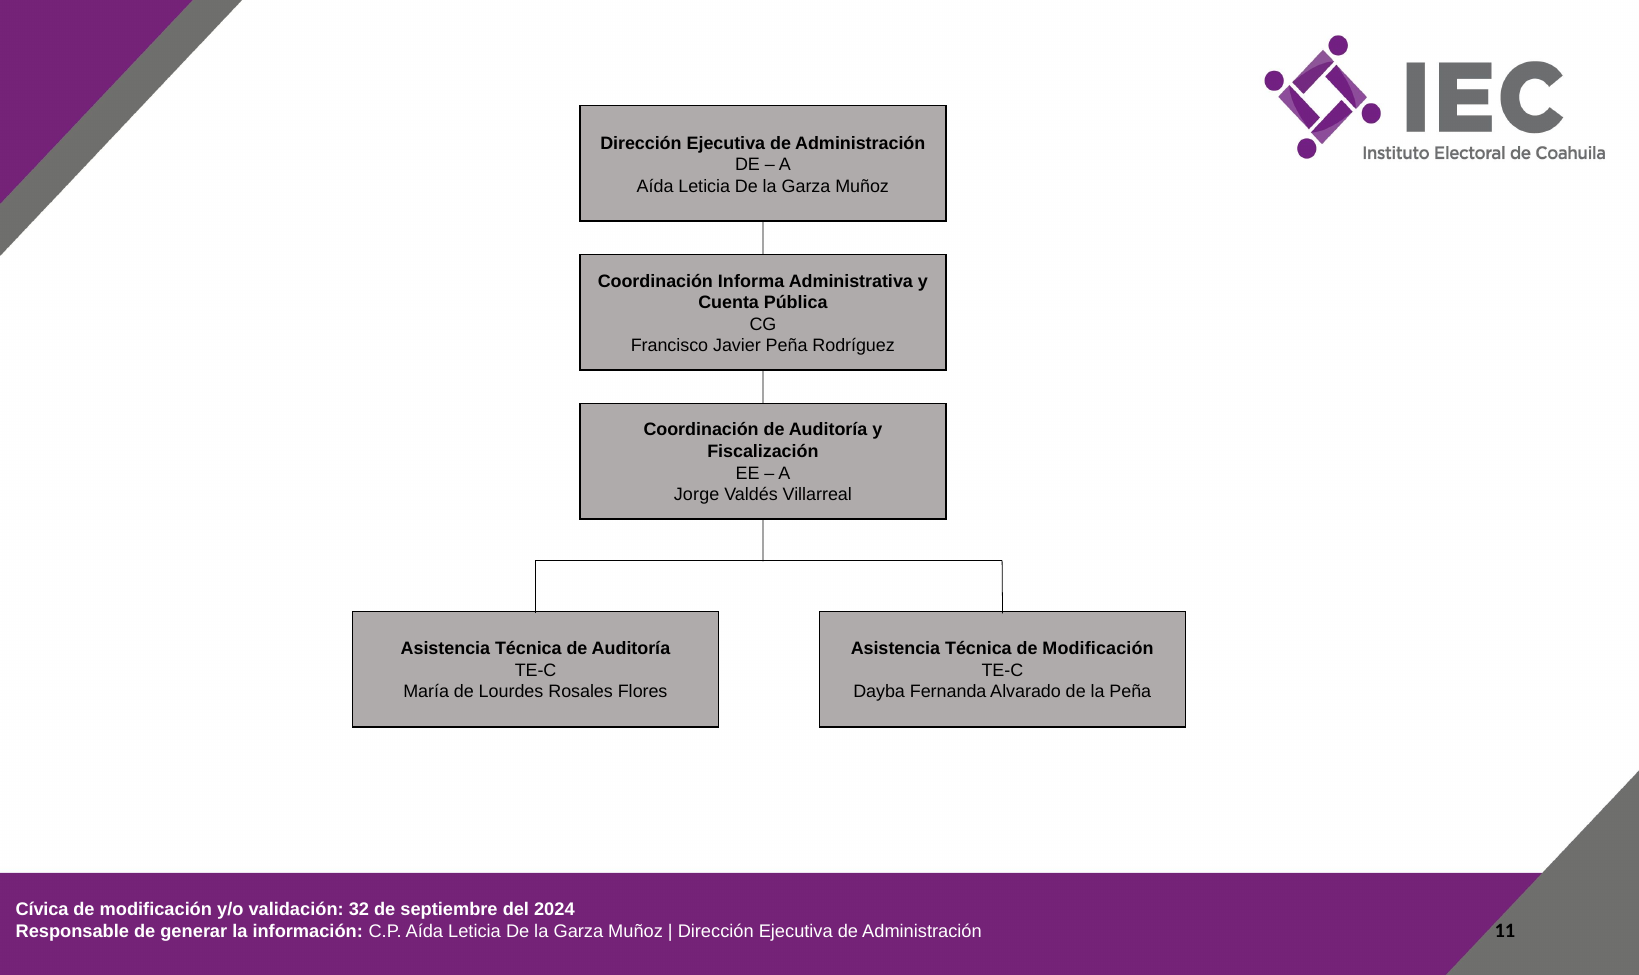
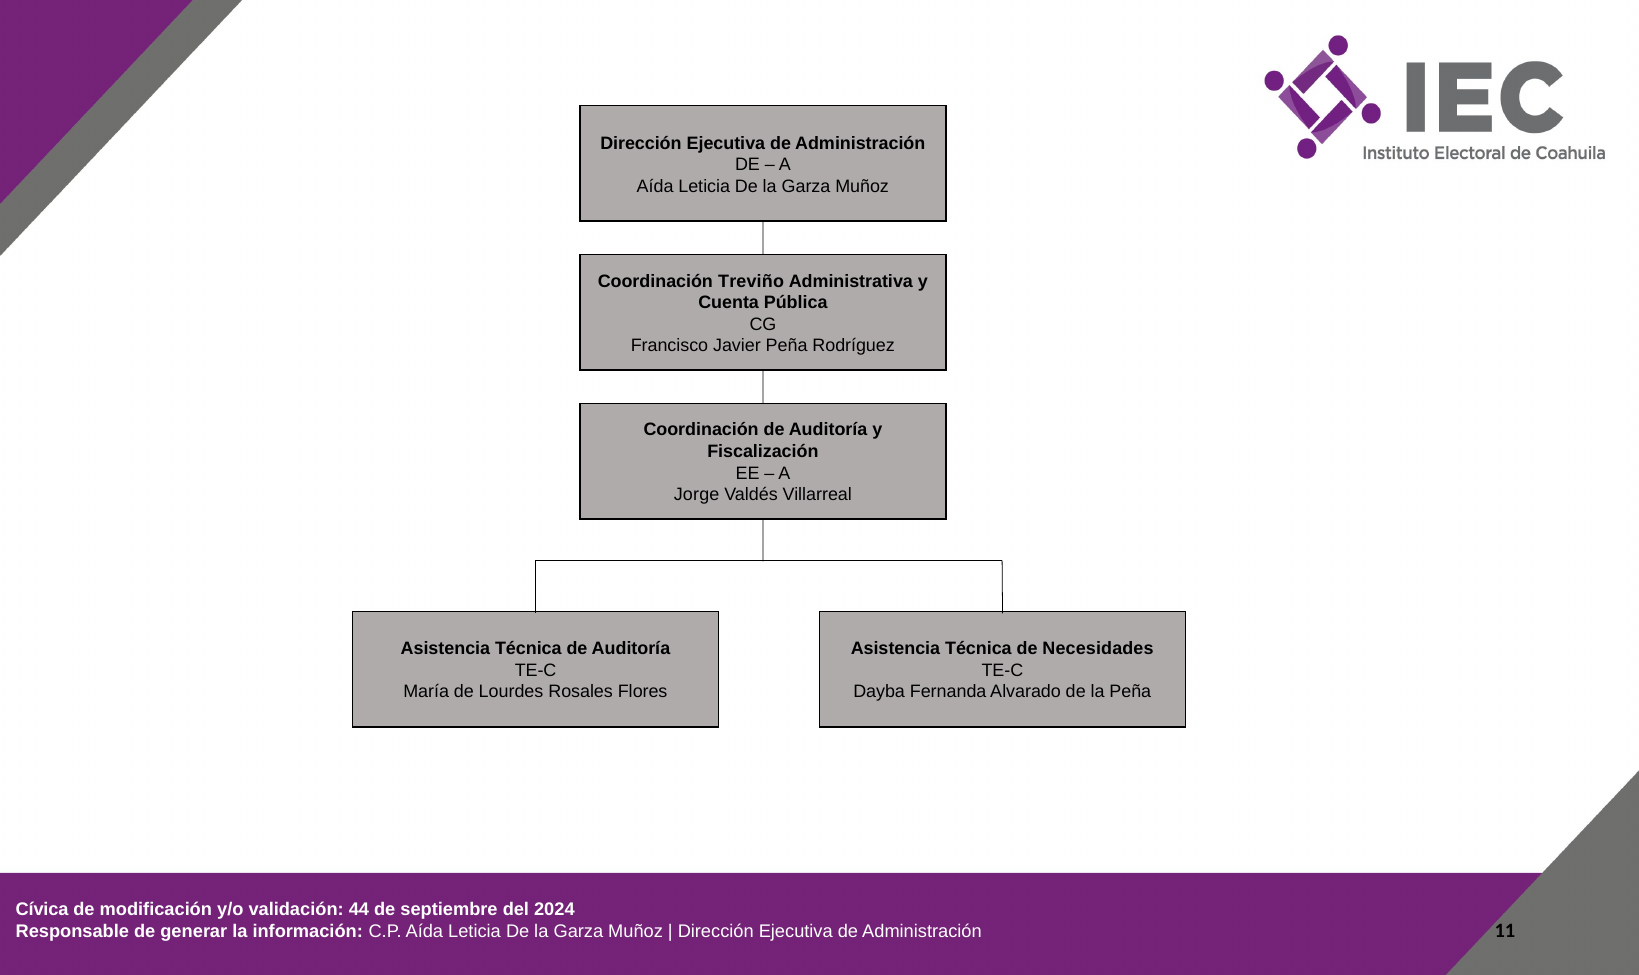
Informa: Informa -> Treviño (751, 281)
Técnica de Modificación: Modificación -> Necesidades (1098, 649)
32: 32 -> 44 (359, 909)
